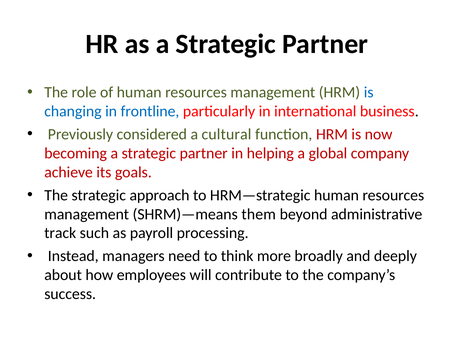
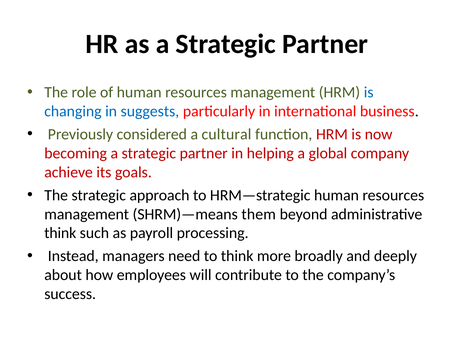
frontline: frontline -> suggests (150, 111)
track: track -> think (60, 233)
